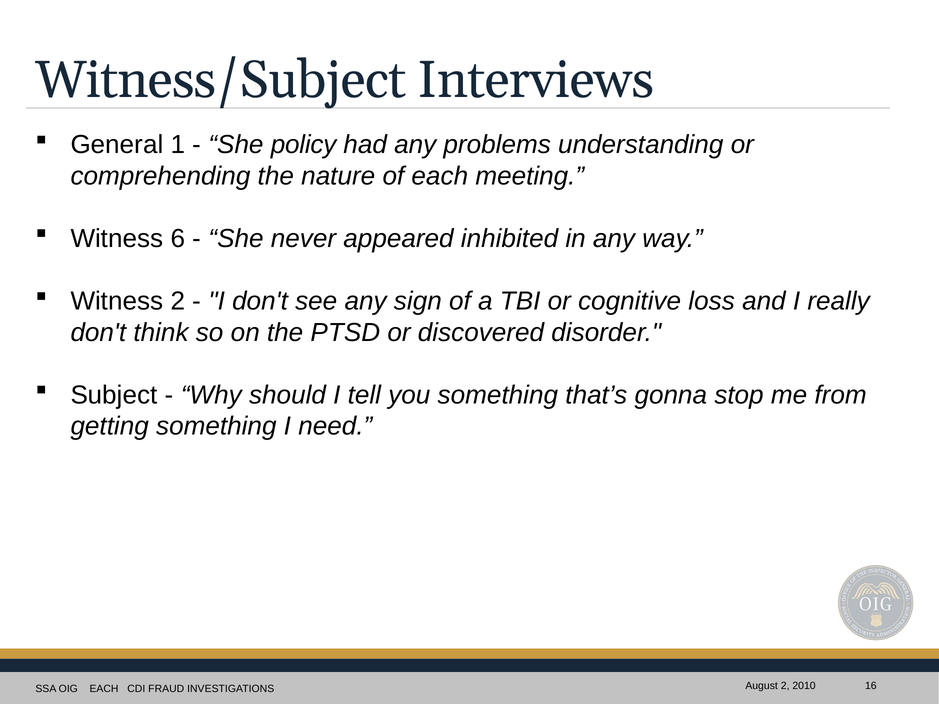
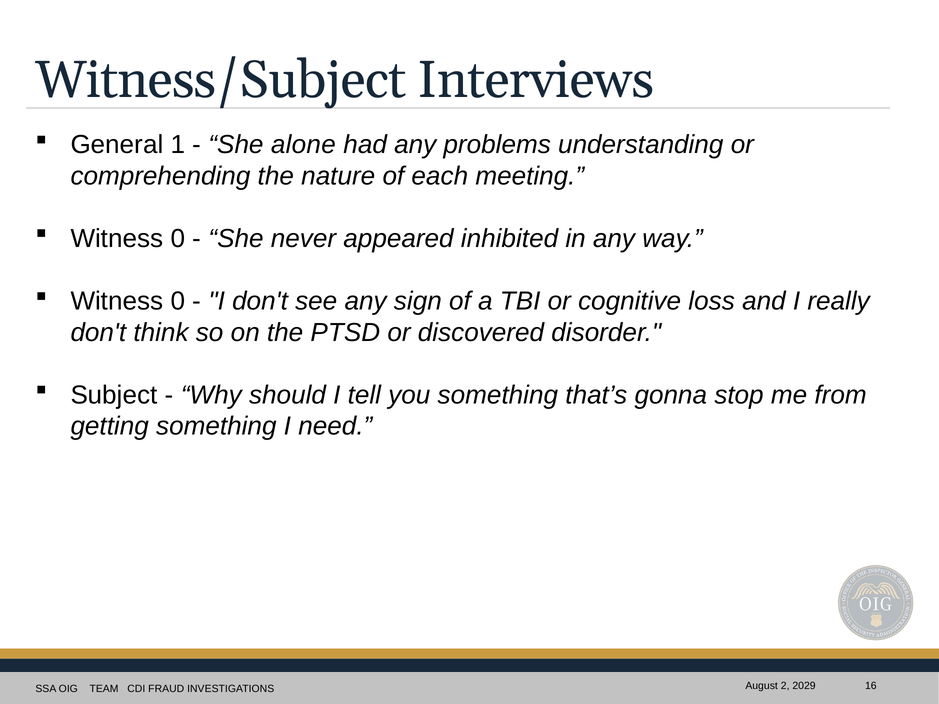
policy: policy -> alone (303, 145)
6: 6 -> 0 (178, 239)
2: 2 -> 0 (178, 301)
2010: 2010 -> 2029 (804, 686)
OIG EACH: EACH -> TEAM (104, 689)
